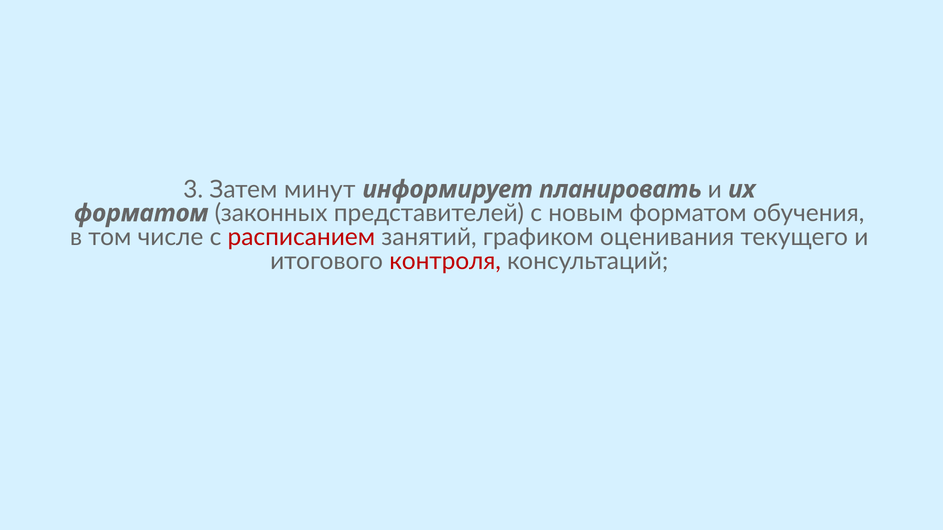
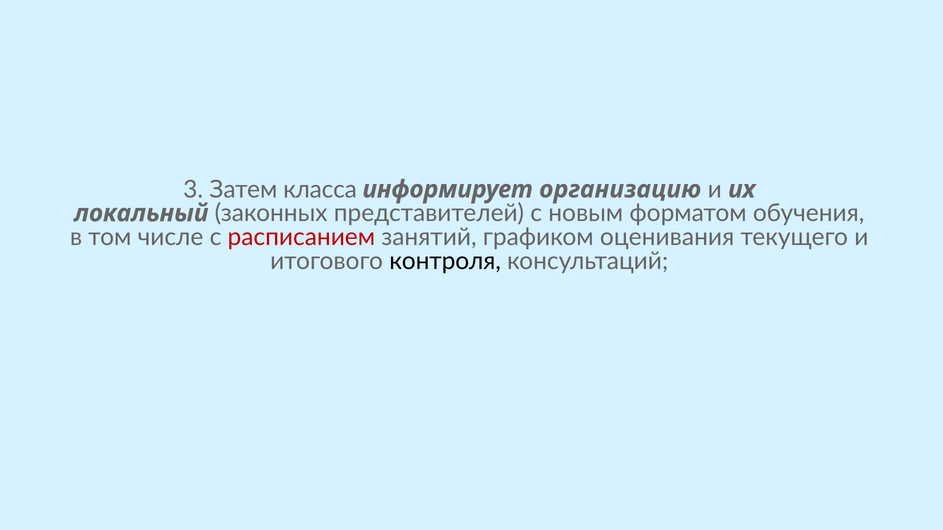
минут: минут -> класса (320, 190)
планировать: планировать -> организацию (620, 190)
форматом: форматом -> локальный (141, 213)
контроля colour: red -> black (445, 261)
